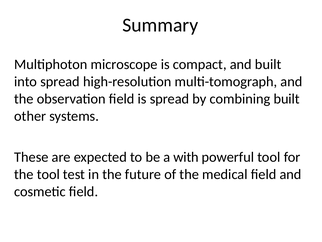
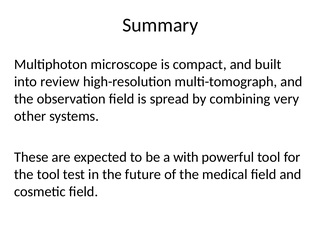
into spread: spread -> review (60, 82)
combining built: built -> very (286, 99)
